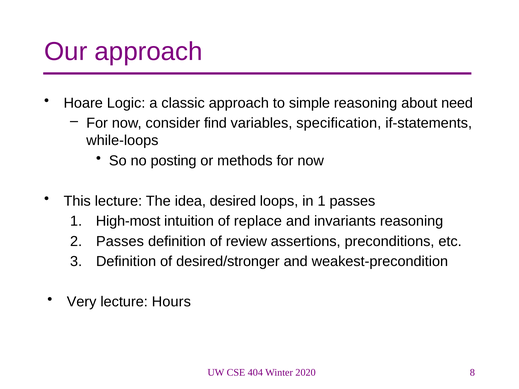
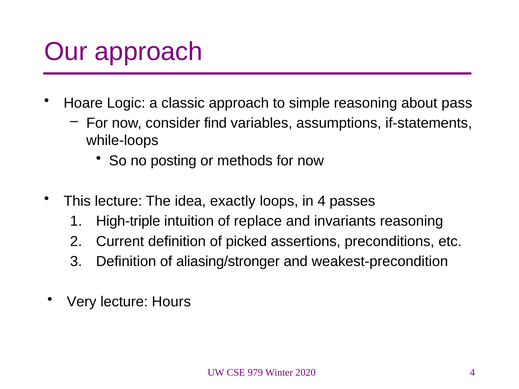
need: need -> pass (457, 103)
specification: specification -> assumptions (339, 123)
desired: desired -> exactly (233, 201)
in 1: 1 -> 4 (322, 201)
High-most: High-most -> High-triple (128, 221)
Passes: Passes -> Current (120, 242)
review: review -> picked (246, 242)
desired/stronger: desired/stronger -> aliasing/stronger (228, 262)
404: 404 -> 979 (255, 373)
2020 8: 8 -> 4 (472, 373)
